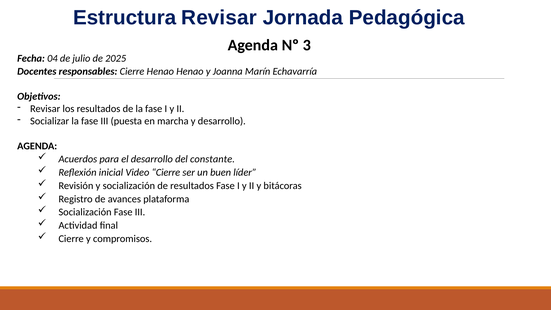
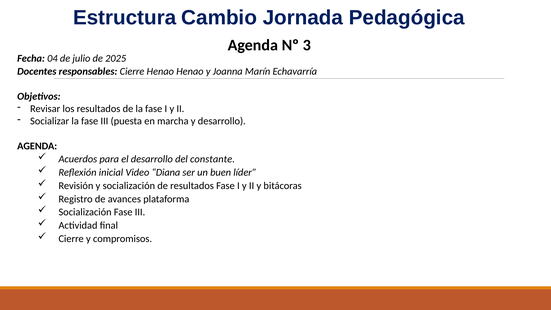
Estructura Revisar: Revisar -> Cambio (219, 18)
Video Cierre: Cierre -> Diana (166, 172)
